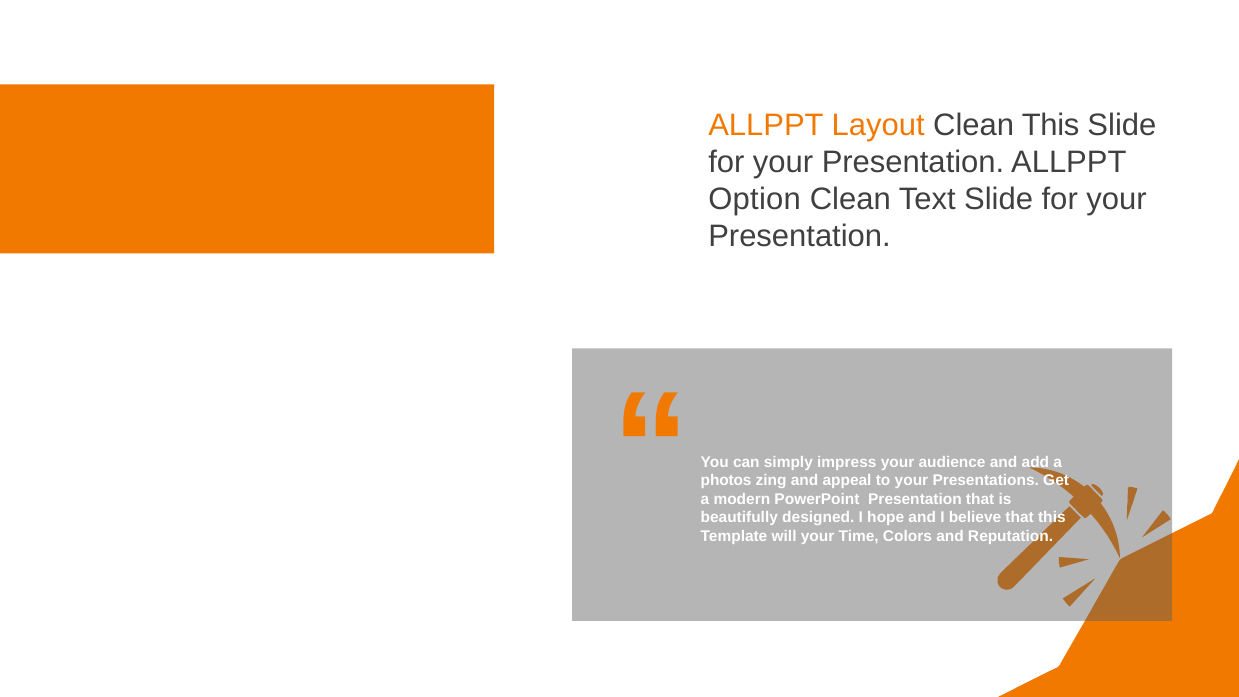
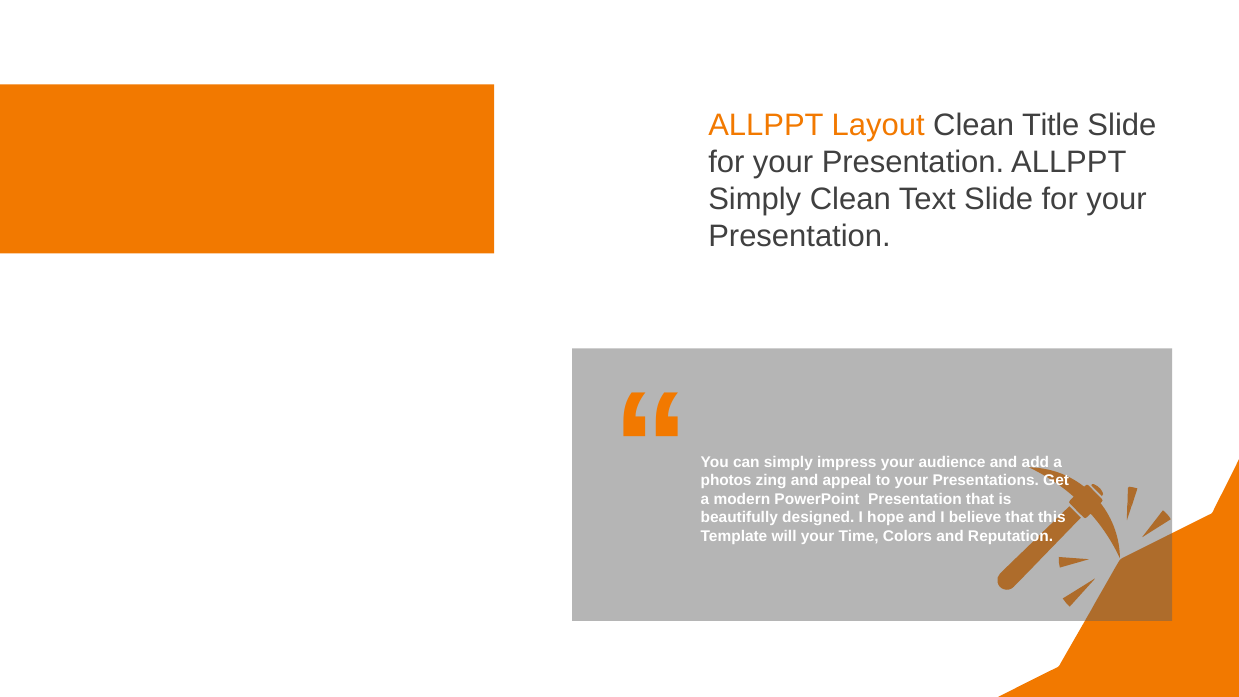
Clean This: This -> Title (1051, 125)
Option: Option -> Simply (755, 199)
